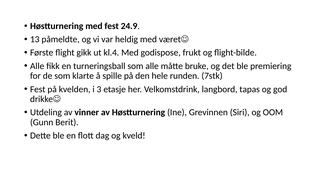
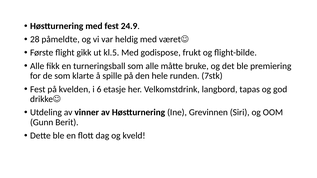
13: 13 -> 28 (35, 39)
kl.4: kl.4 -> kl.5 (111, 53)
3: 3 -> 6 (99, 89)
